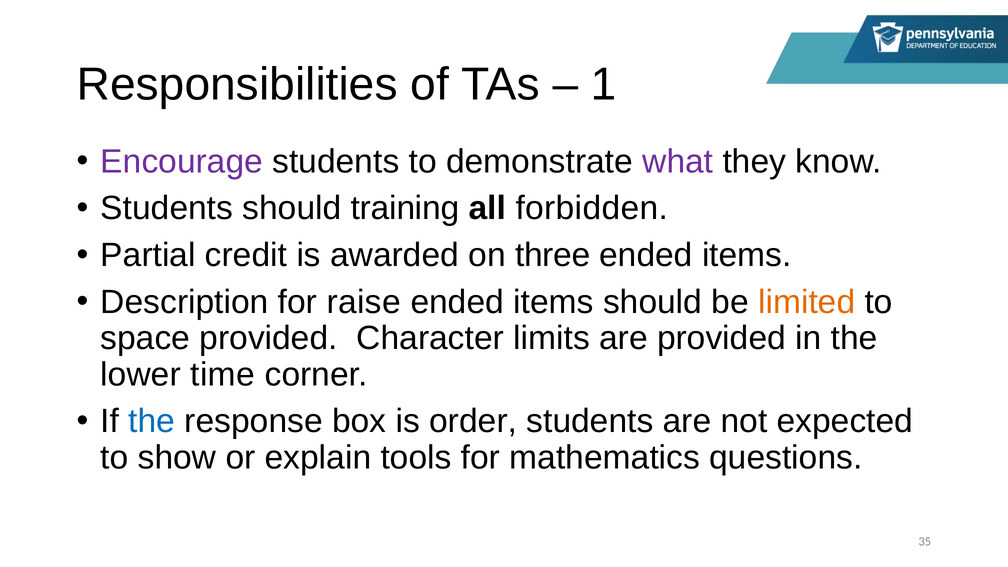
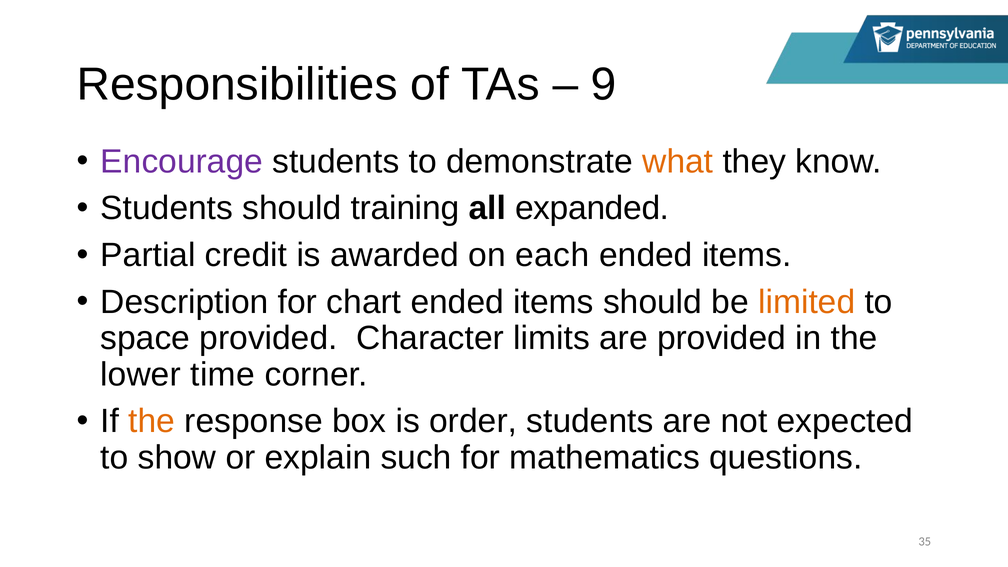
1: 1 -> 9 (604, 85)
what colour: purple -> orange (678, 162)
forbidden: forbidden -> expanded (592, 208)
three: three -> each (552, 255)
raise: raise -> chart (364, 302)
the colour: blue -> orange (152, 421)
tools: tools -> such (416, 458)
